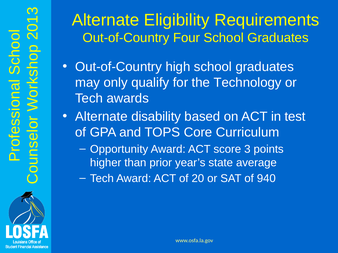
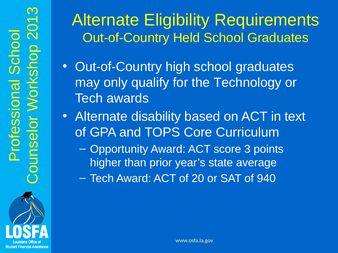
Four: Four -> Held (187, 38)
test: test -> text (295, 117)
